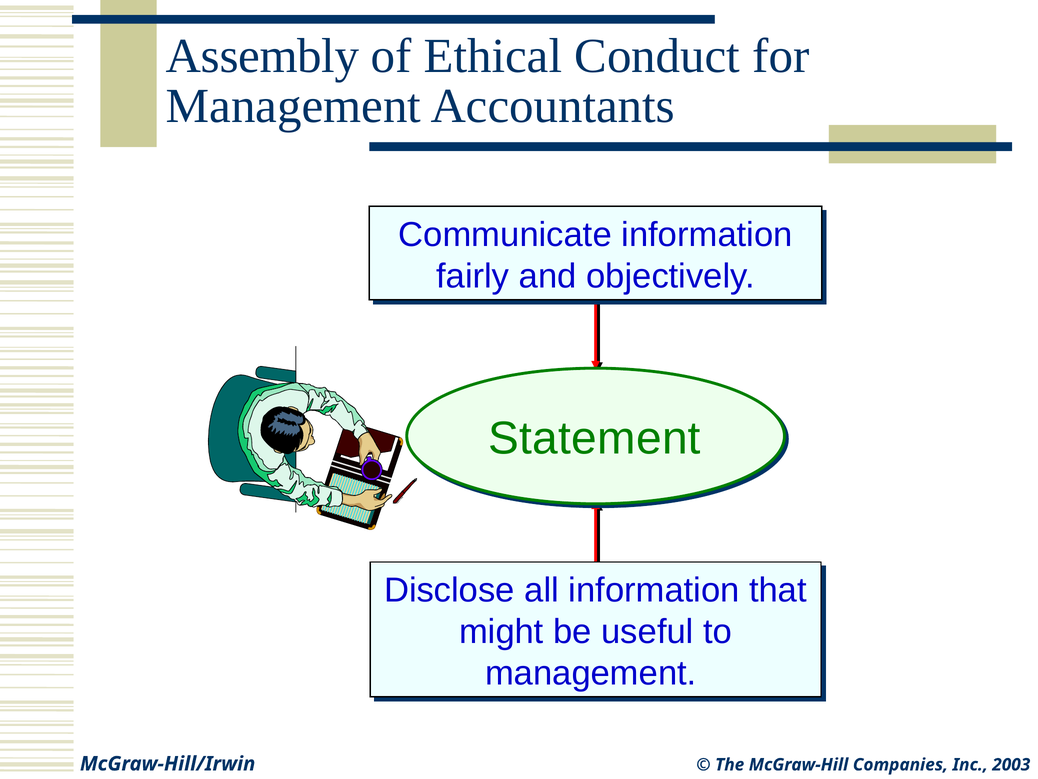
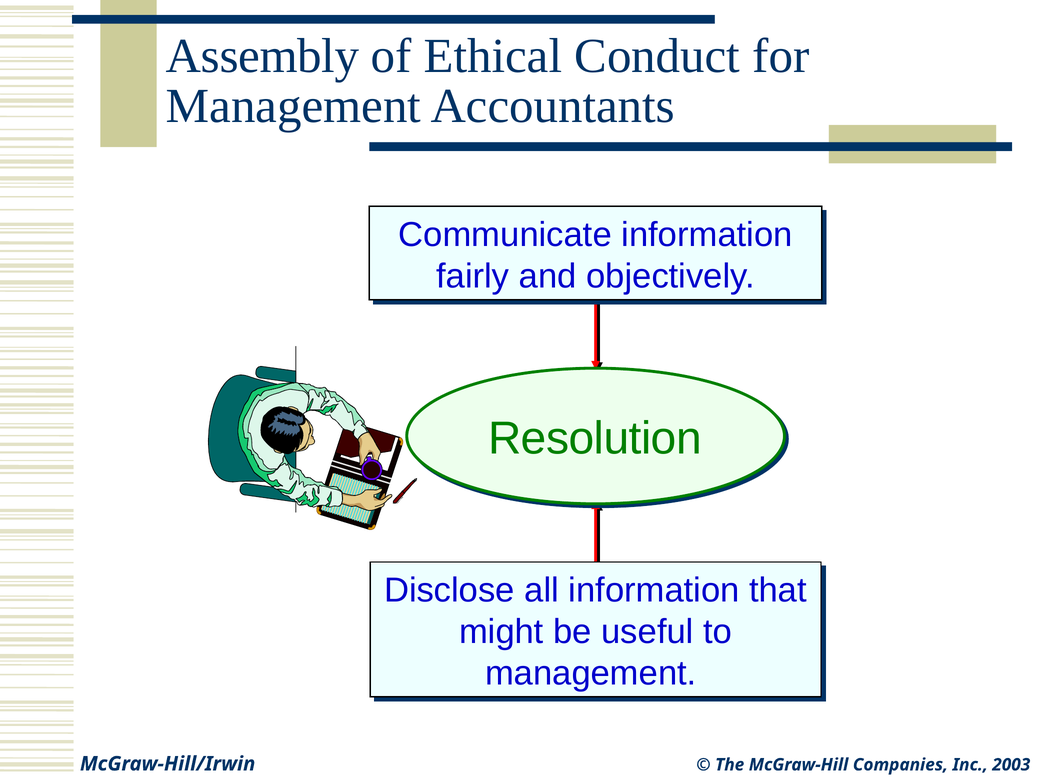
Statement: Statement -> Resolution (595, 438)
